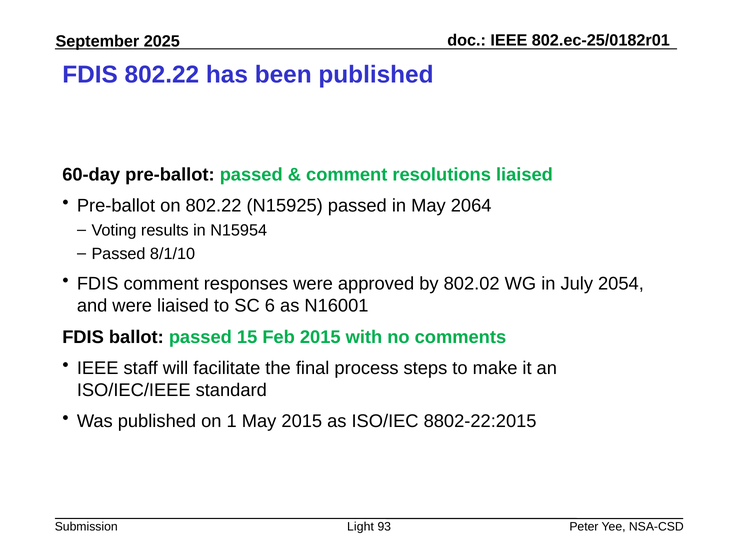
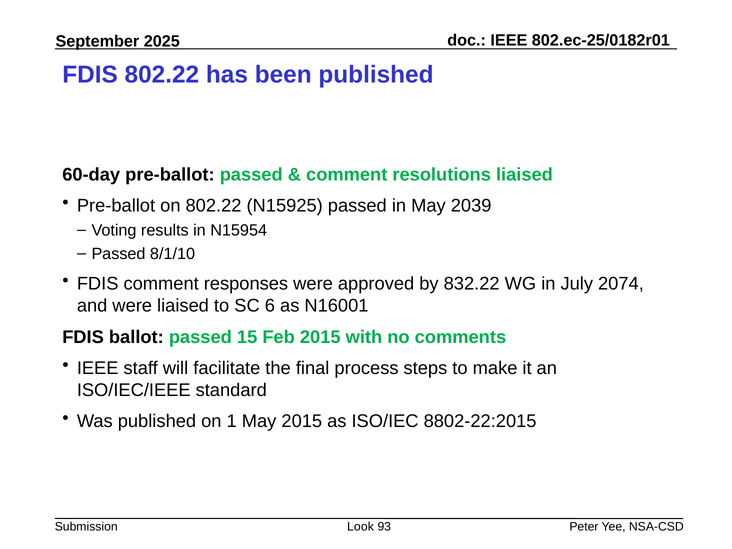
2064: 2064 -> 2039 (471, 206)
802.02: 802.02 -> 832.22 (472, 284)
2054: 2054 -> 2074 (621, 284)
Light: Light -> Look (360, 527)
